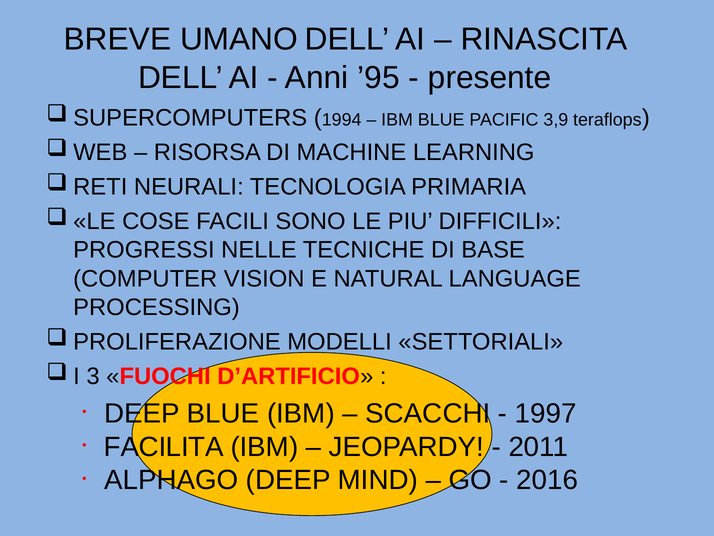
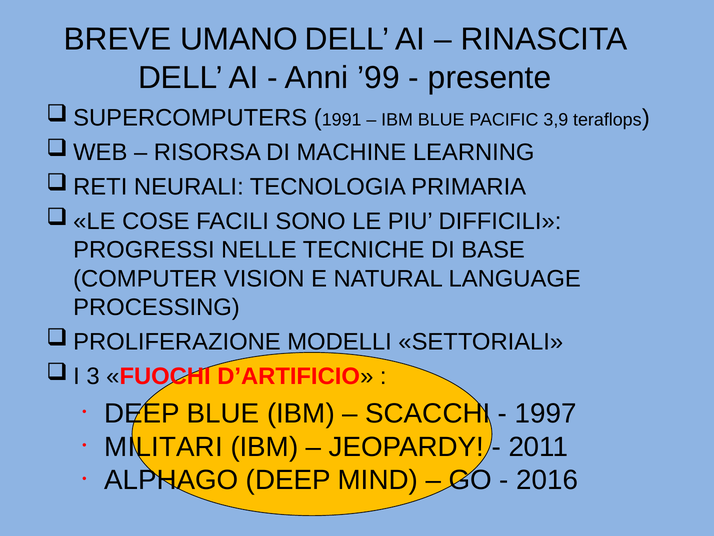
’95: ’95 -> ’99 (379, 78)
1994: 1994 -> 1991 (342, 120)
FACILITA: FACILITA -> MILITARI (164, 447)
